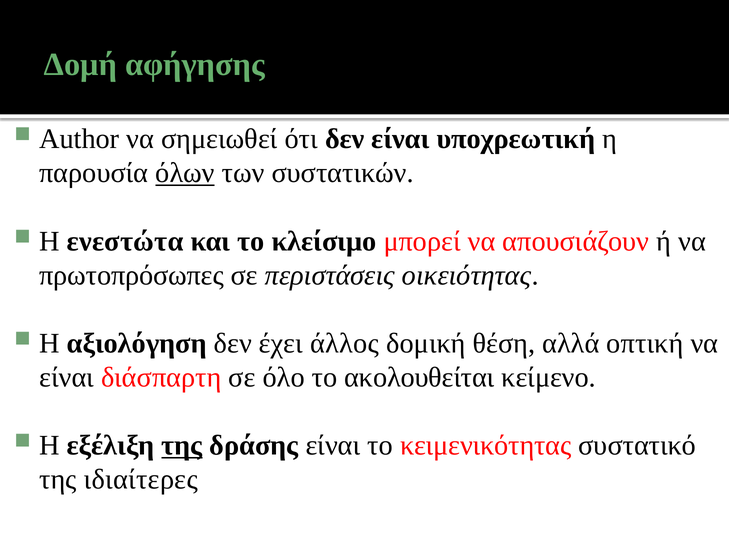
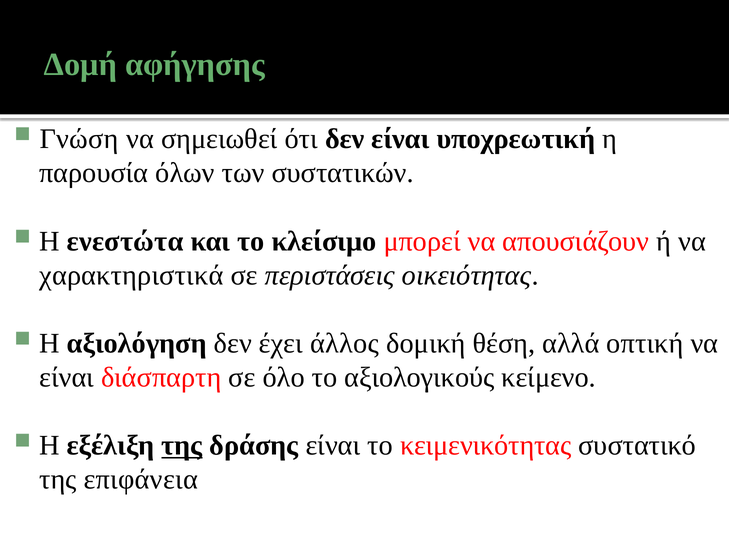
Author: Author -> Γνώση (79, 139)
όλων underline: present -> none (185, 173)
πρωτοπρόσωπες: πρωτοπρόσωπες -> χαρακτηριστικά (131, 275)
ακολουθείται: ακολουθείται -> αξιολογικούς (419, 377)
ιδιαίτερες: ιδιαίτερες -> επιφάνεια (141, 479)
